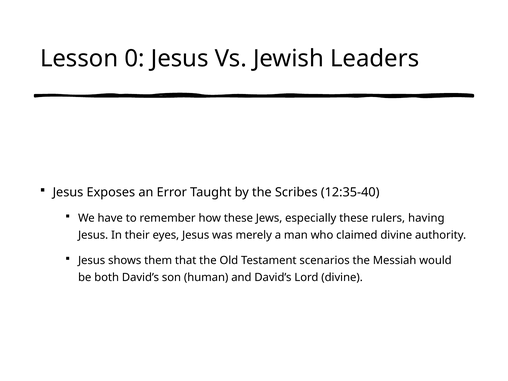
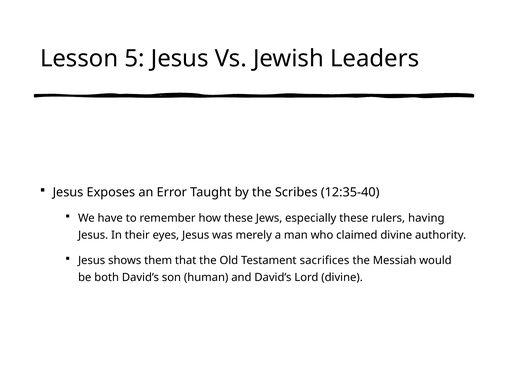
0: 0 -> 5 (135, 59)
scenarios: scenarios -> sacrifices (325, 261)
